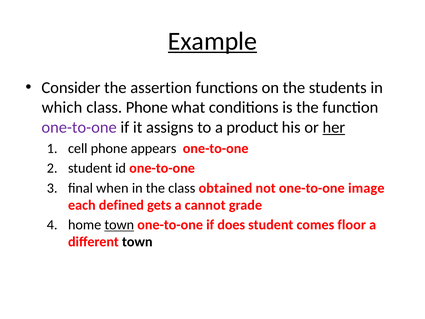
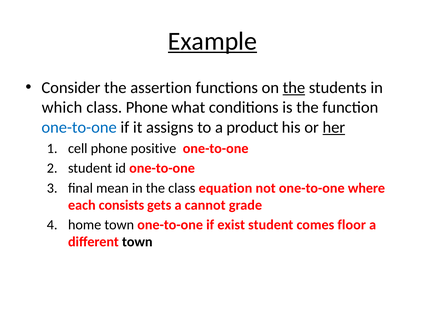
the underline: none -> present (294, 88)
one-to-one colour: purple -> blue (79, 127)
appears: appears -> positive (153, 148)
when: when -> mean (112, 188)
obtained: obtained -> equation (225, 188)
image: image -> where (366, 188)
defined: defined -> consists (121, 205)
town underline: present -> none (119, 225)
does: does -> exist (231, 225)
